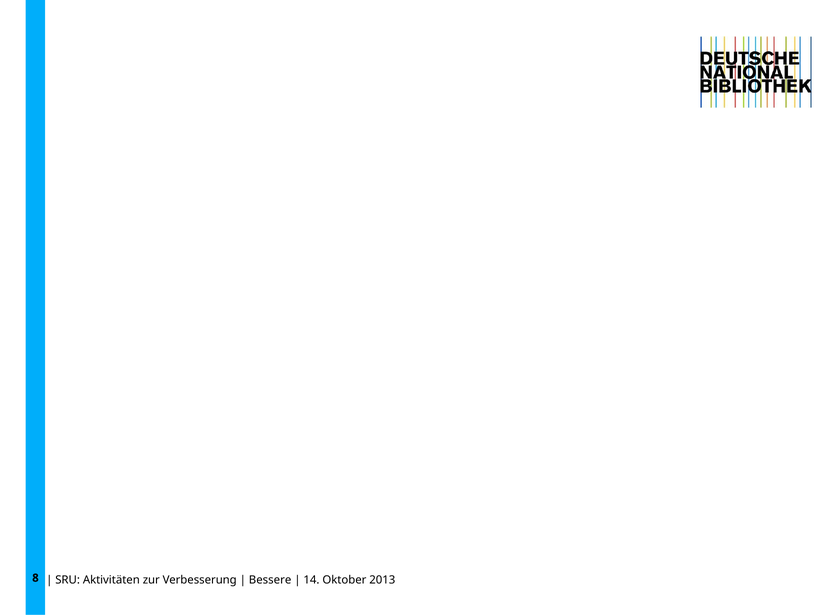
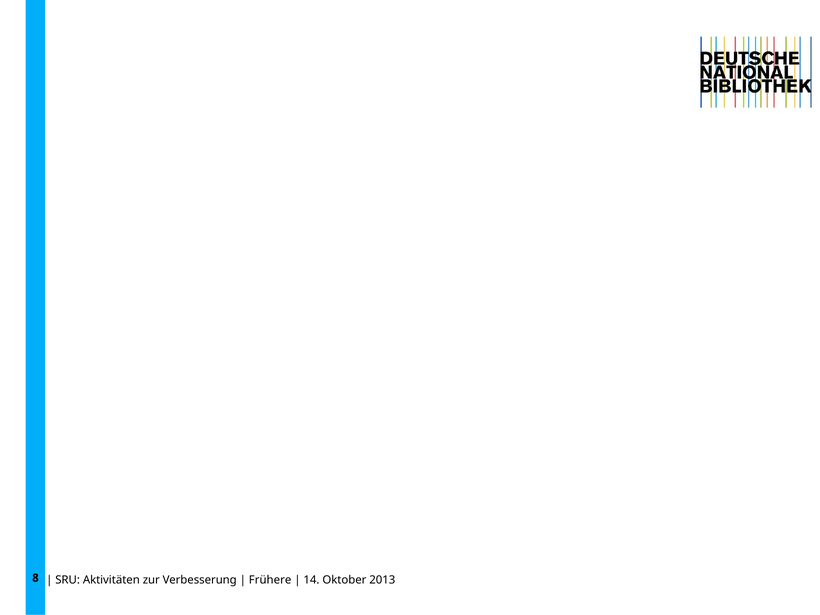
Bessere: Bessere -> Frühere (270, 580)
